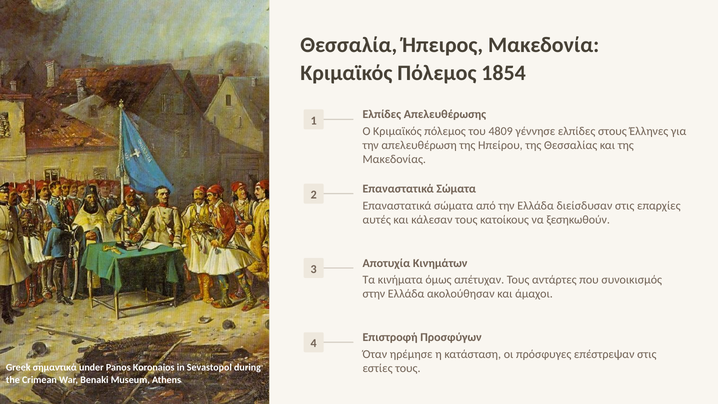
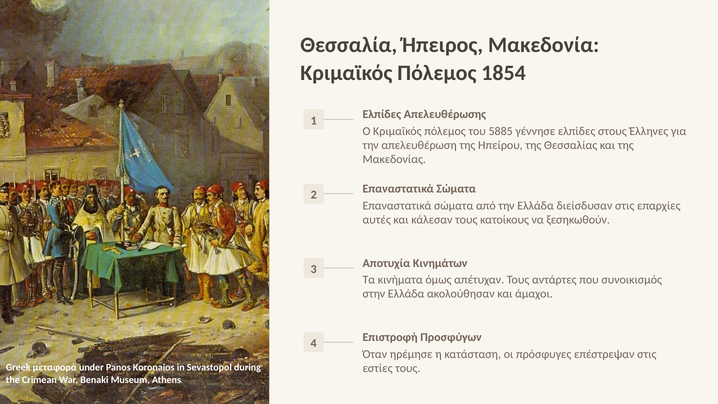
4809: 4809 -> 5885 (501, 131)
σημαντικά: σημαντικά -> μεταφορά (55, 367)
